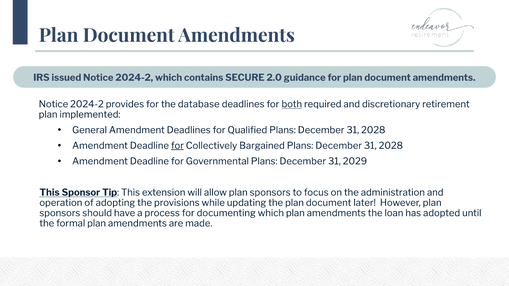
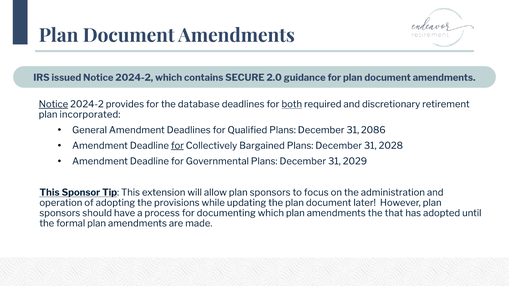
Notice underline: none -> present (53, 104)
implemented: implemented -> incorporated (90, 115)
2028: 2028 -> 2086 (373, 130)
loan: loan -> that (394, 213)
